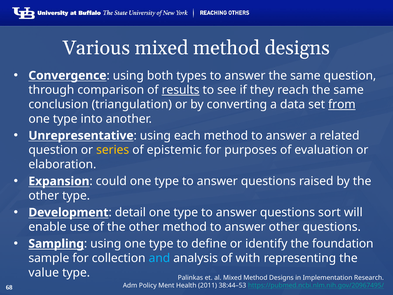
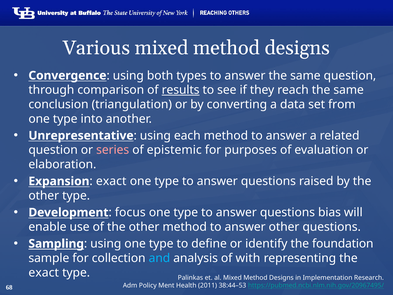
from underline: present -> none (342, 104)
series colour: yellow -> pink (113, 150)
could: could -> exact (111, 181)
detail: detail -> focus (130, 212)
sort: sort -> bias (329, 212)
value: value -> exact (44, 272)
